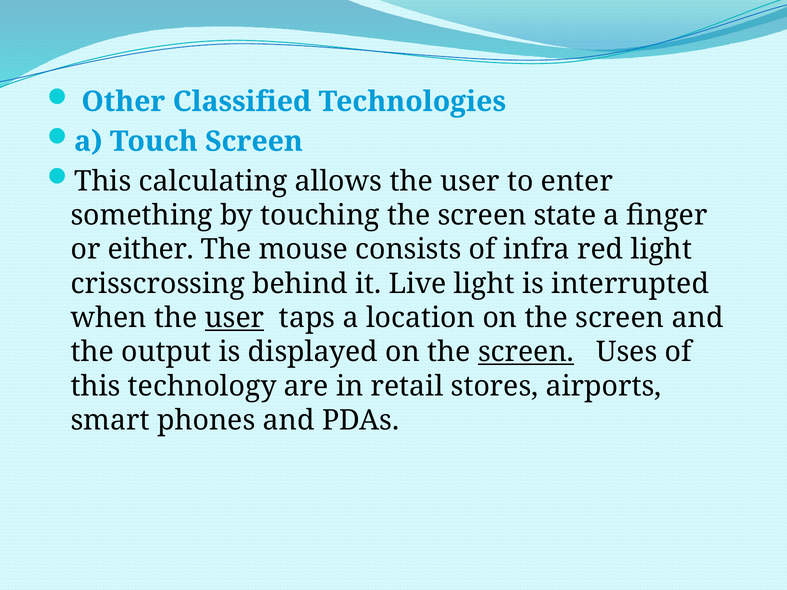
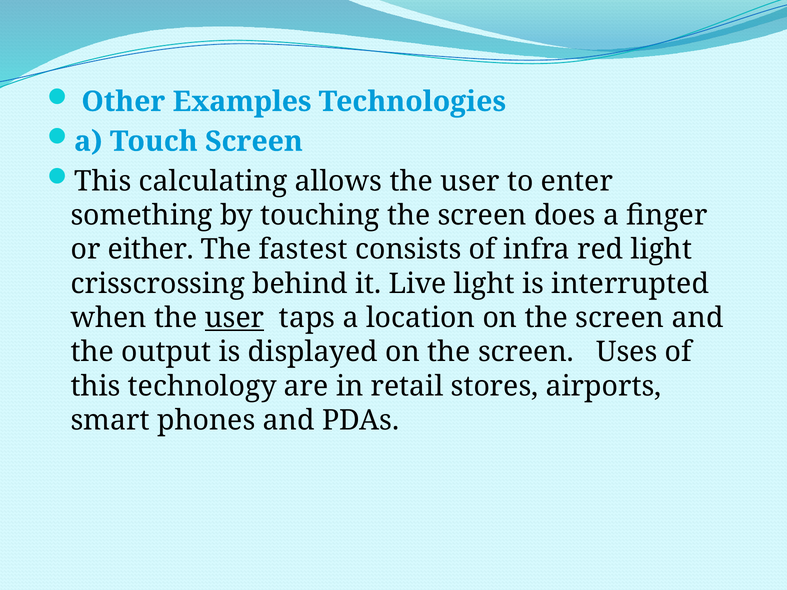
Classified: Classified -> Examples (242, 102)
state: state -> does (565, 216)
mouse: mouse -> fastest (303, 250)
screen underline: present -> none (526, 352)
